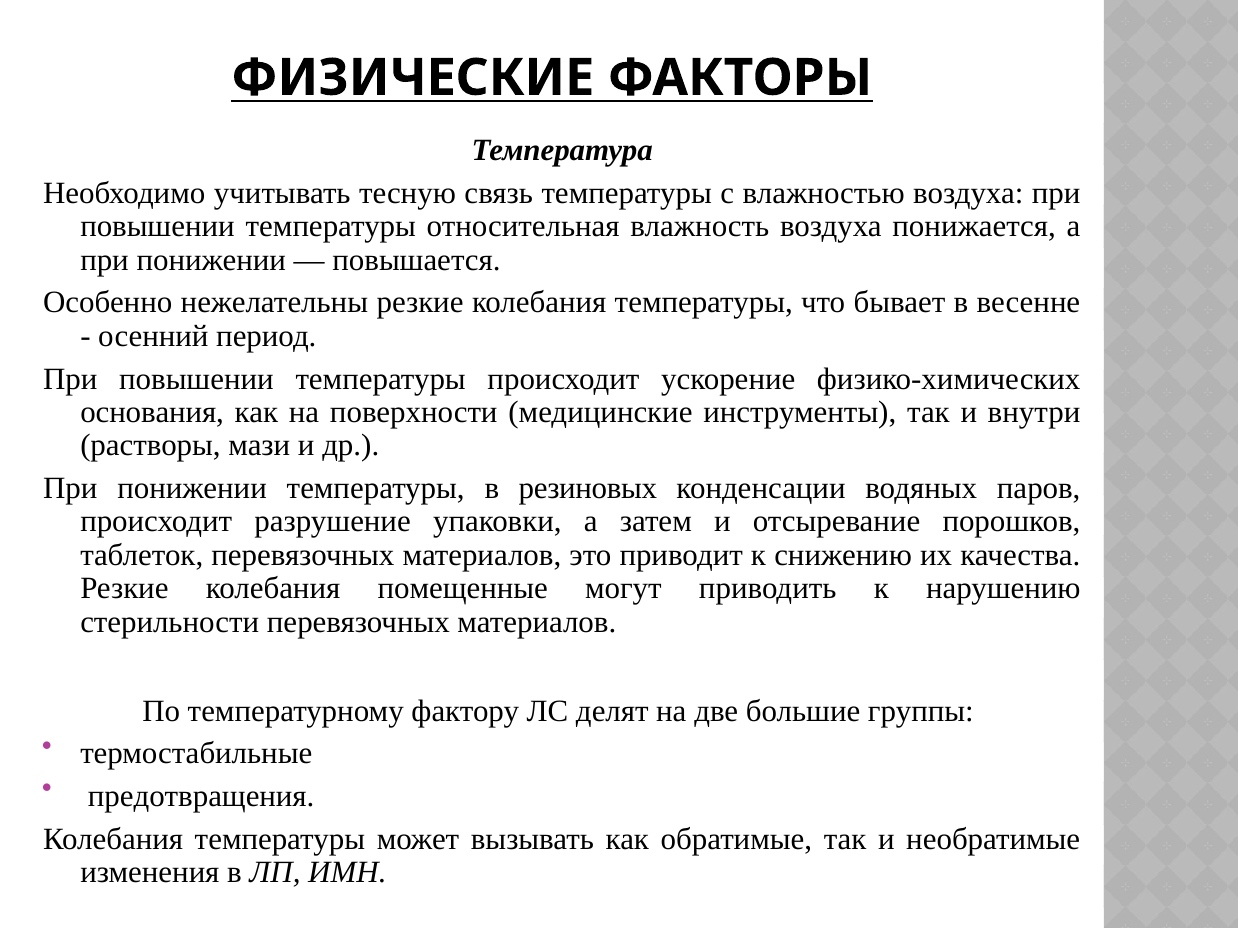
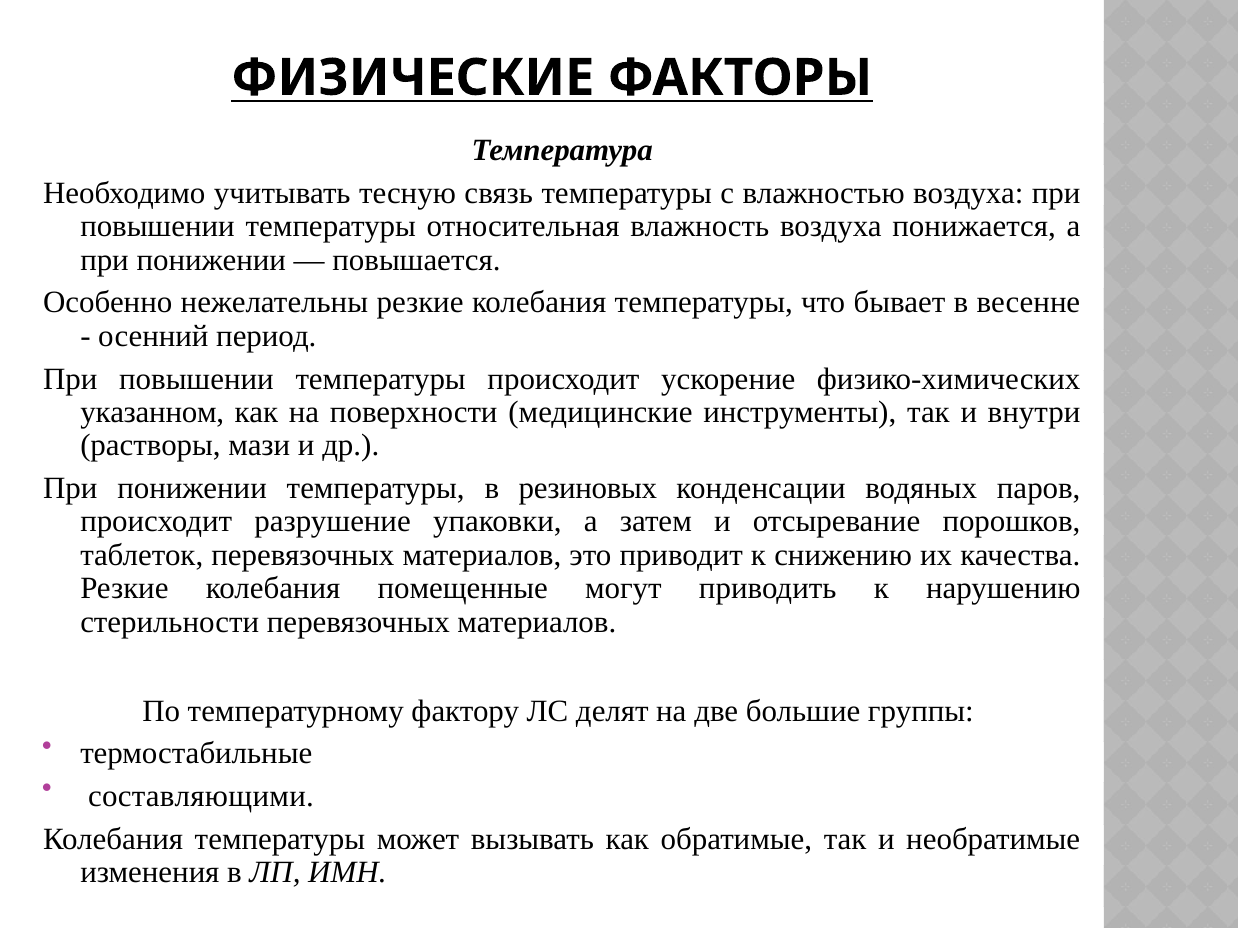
основания: основания -> указанном (152, 412)
предотвращения: предотвращения -> составляющими (201, 797)
